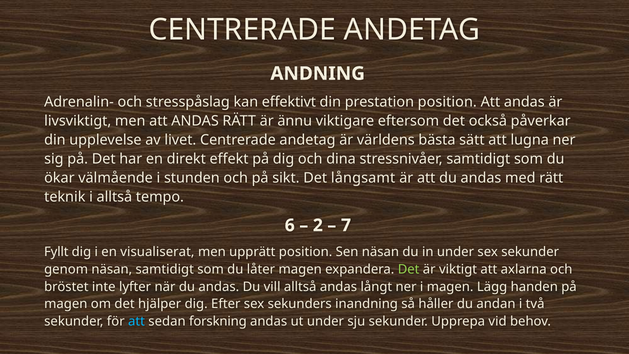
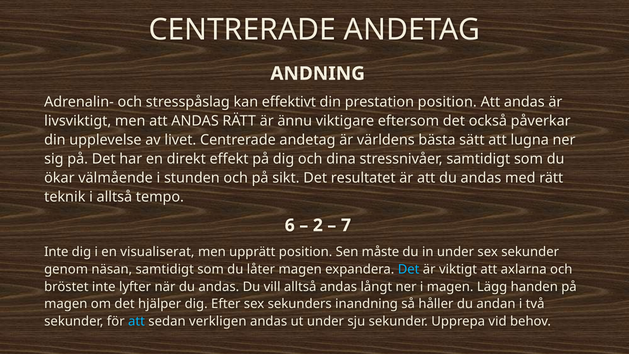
långsamt: långsamt -> resultatet (363, 178)
Fyllt: Fyllt -> Inte (56, 252)
Sen näsan: näsan -> måste (380, 252)
Det colour: light green -> light blue (409, 269)
forskning: forskning -> verkligen (218, 321)
